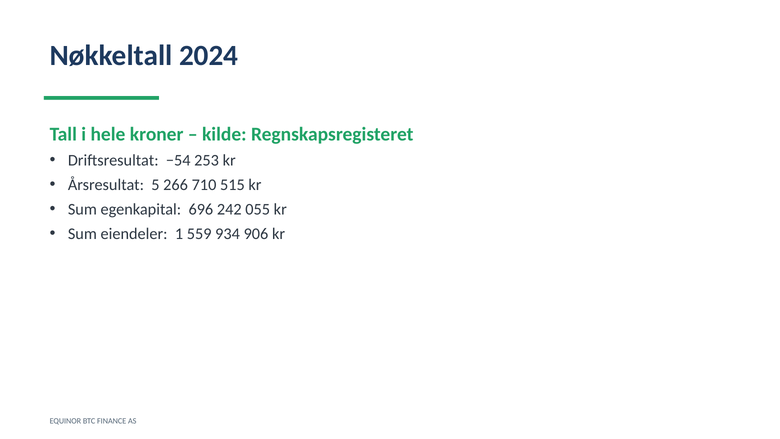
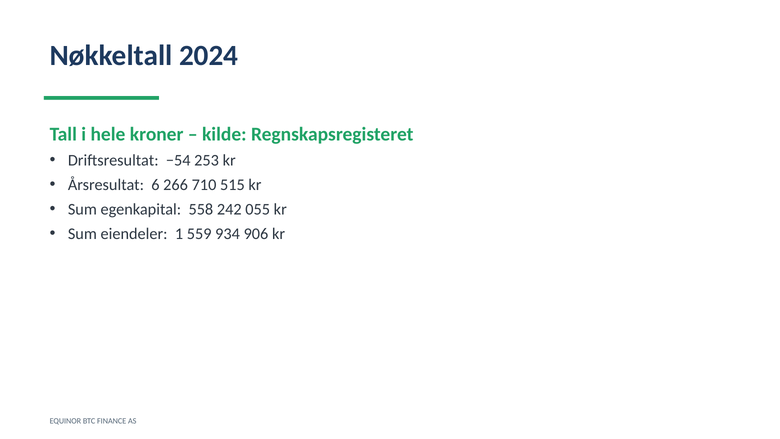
5: 5 -> 6 (155, 185)
696: 696 -> 558 (201, 209)
